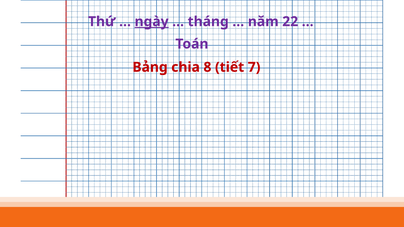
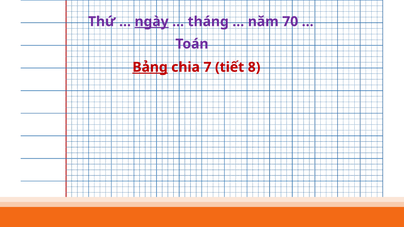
22: 22 -> 70 (290, 22)
Bảng underline: none -> present (150, 67)
8: 8 -> 7 (207, 67)
7: 7 -> 8 (254, 67)
